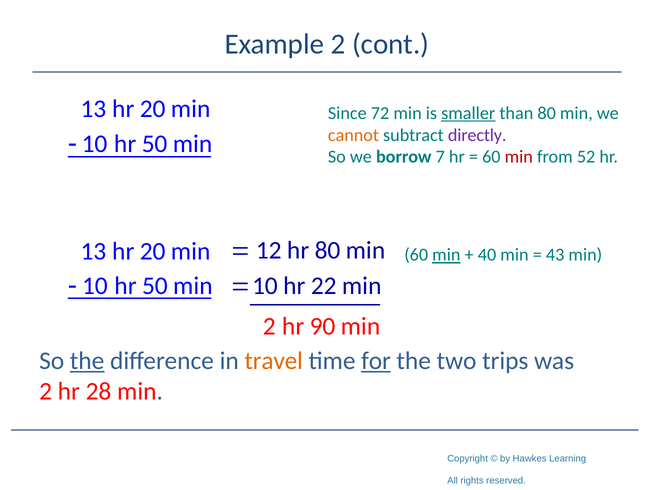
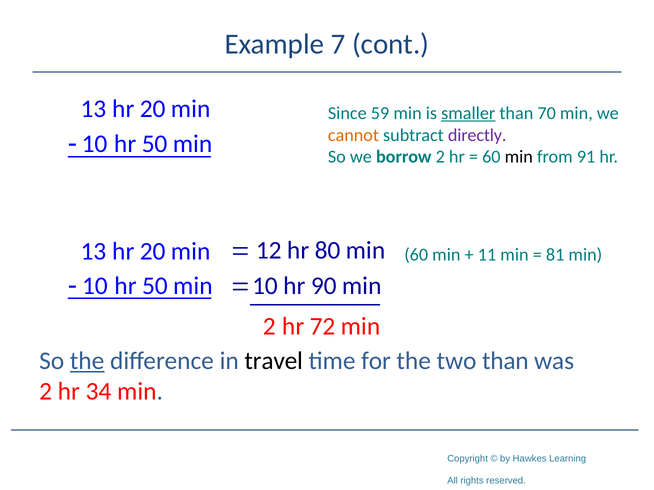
Example 2: 2 -> 7 (338, 44)
72: 72 -> 59 (380, 113)
than 80: 80 -> 70 (547, 113)
borrow 7: 7 -> 2 (440, 157)
min colour: red -> black (519, 157)
52: 52 -> 91 (586, 157)
min underline: present -> none (446, 255)
40: 40 -> 11 (487, 255)
43: 43 -> 81 (555, 255)
22: 22 -> 90 (324, 286)
90: 90 -> 72 (323, 327)
travel colour: orange -> black (274, 361)
for underline: present -> none (376, 361)
two trips: trips -> than (505, 361)
28: 28 -> 34 (99, 392)
